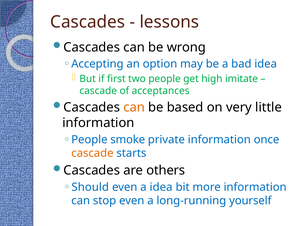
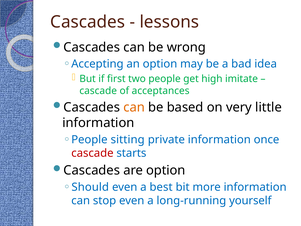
smoke: smoke -> sitting (128, 139)
cascade colour: orange -> red (92, 153)
are others: others -> option (166, 170)
a idea: idea -> best (161, 187)
